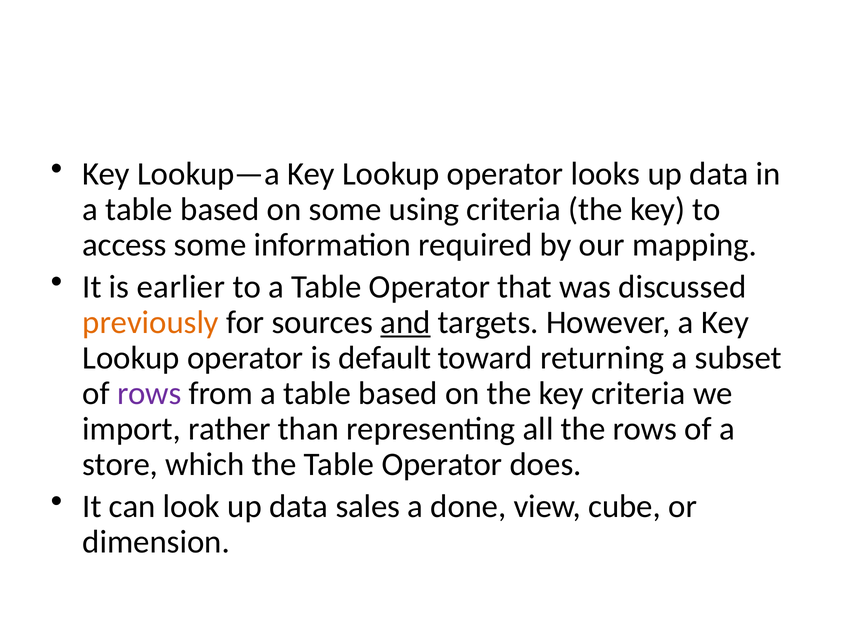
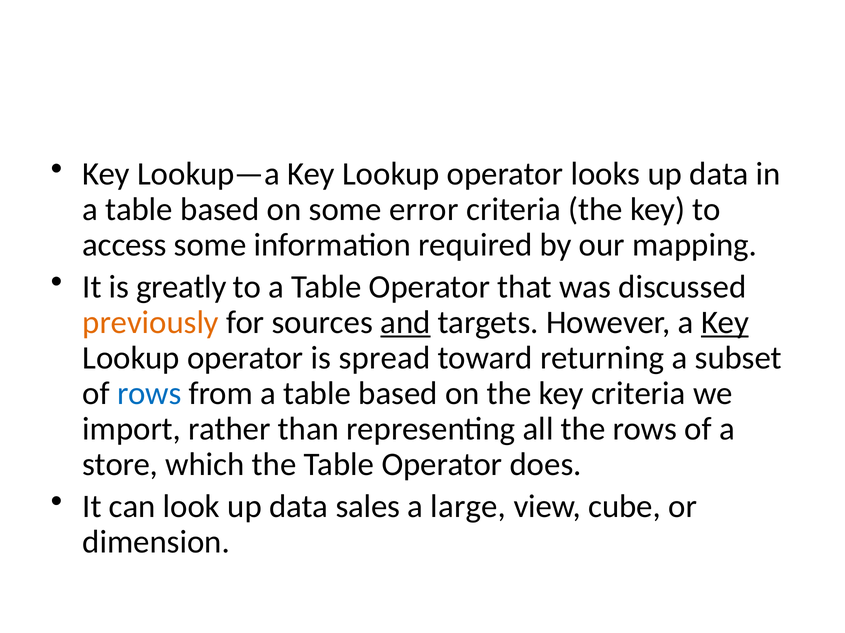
using: using -> error (424, 210)
earlier: earlier -> greatly (181, 287)
Key underline: none -> present (725, 323)
default: default -> spread (384, 358)
rows colour: purple -> blue (149, 394)
done: done -> large (468, 507)
